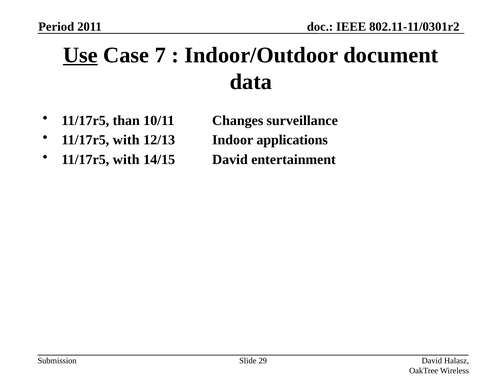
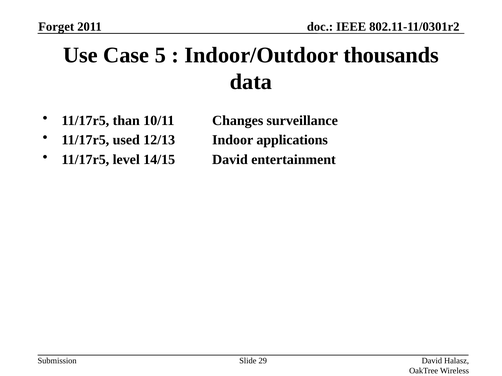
Period: Period -> Forget (56, 27)
Use underline: present -> none (80, 55)
7: 7 -> 5 (160, 55)
document: document -> thousands (391, 55)
with: with -> used (126, 140)
with: with -> level (126, 160)
